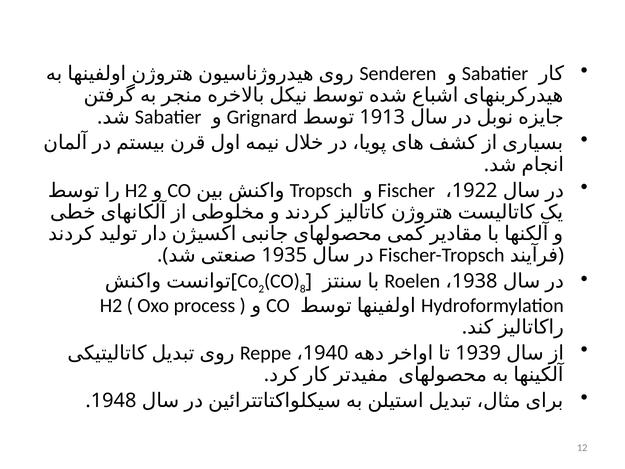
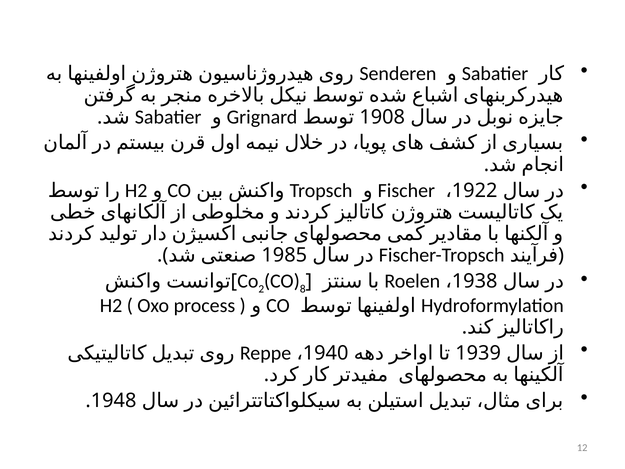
1913: 1913 -> 1908 (382, 117)
1935: 1935 -> 1985 (284, 255)
